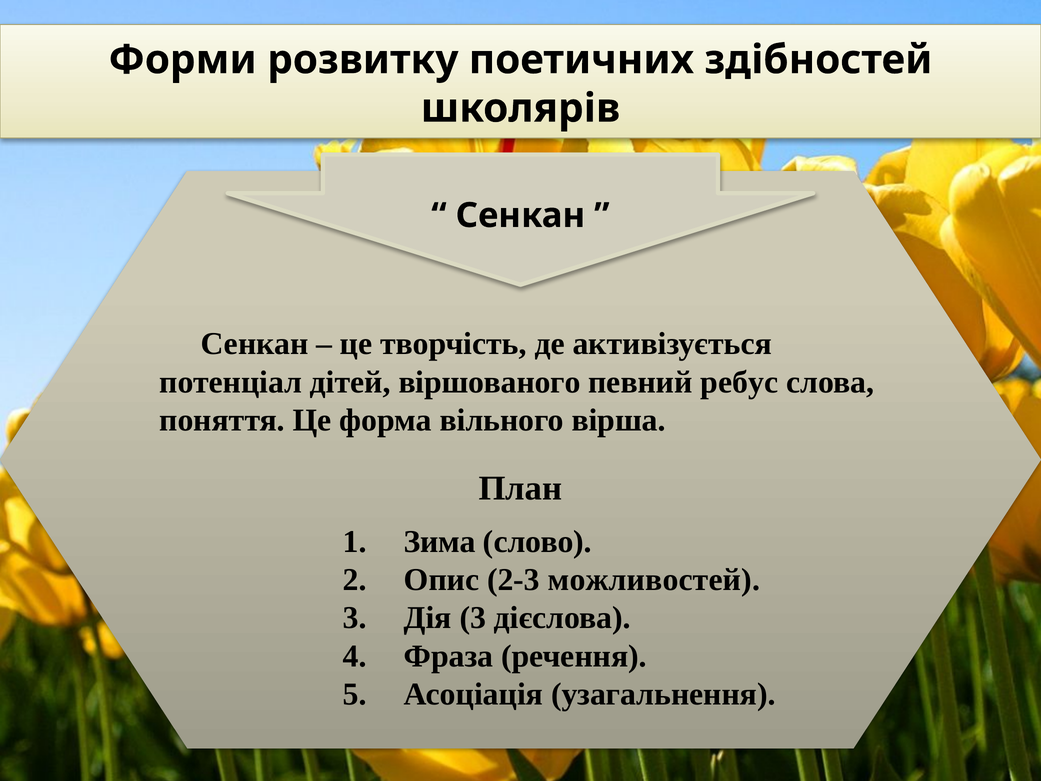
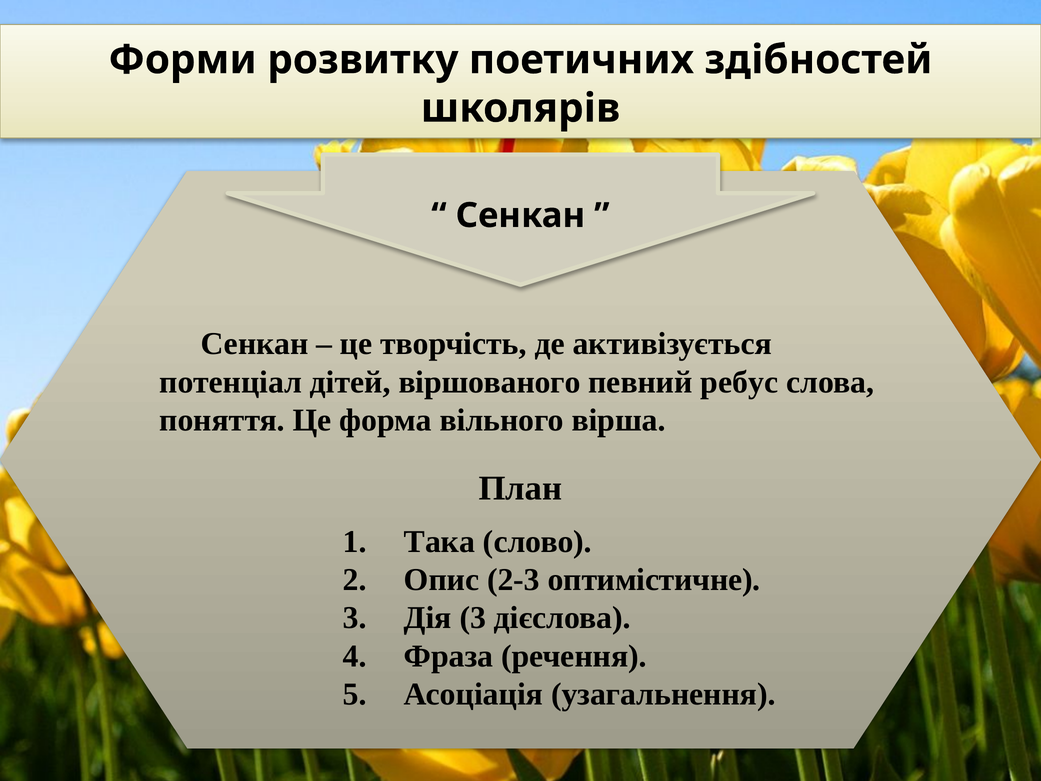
Зима: Зима -> Така (440, 541)
можливостей: можливостей -> оптимістичне (654, 580)
